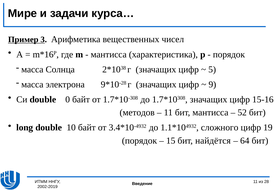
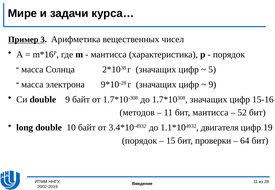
double 0: 0 -> 9 (68, 100)
сложного: сложного -> двигателя (220, 128)
найдётся: найдётся -> проверки (213, 141)
